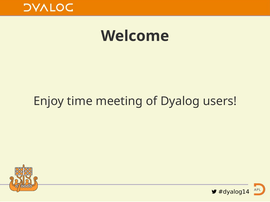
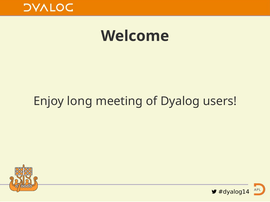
time: time -> long (80, 101)
